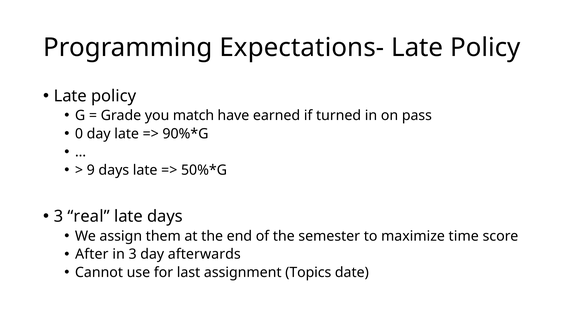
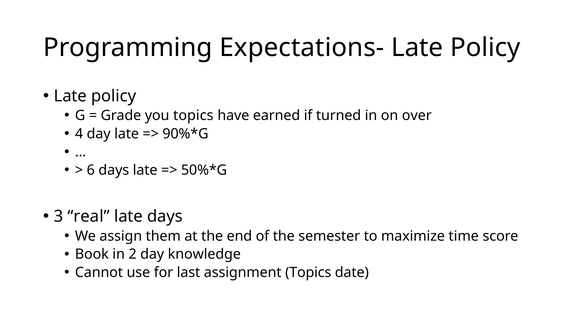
you match: match -> topics (193, 115)
pass: pass -> over (417, 115)
0: 0 -> 4 (79, 133)
9: 9 -> 6 (91, 170)
After: After -> Book (92, 254)
in 3: 3 -> 2 (133, 254)
afterwards: afterwards -> knowledge (204, 254)
